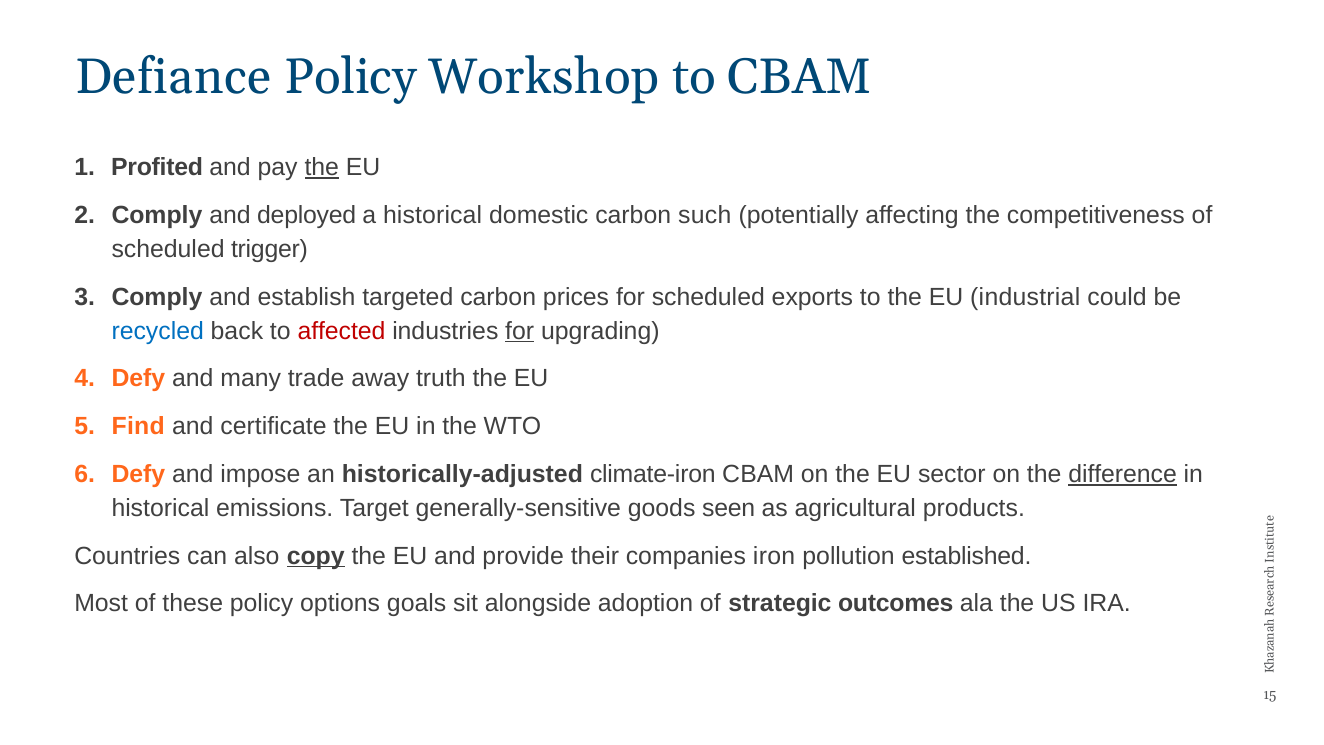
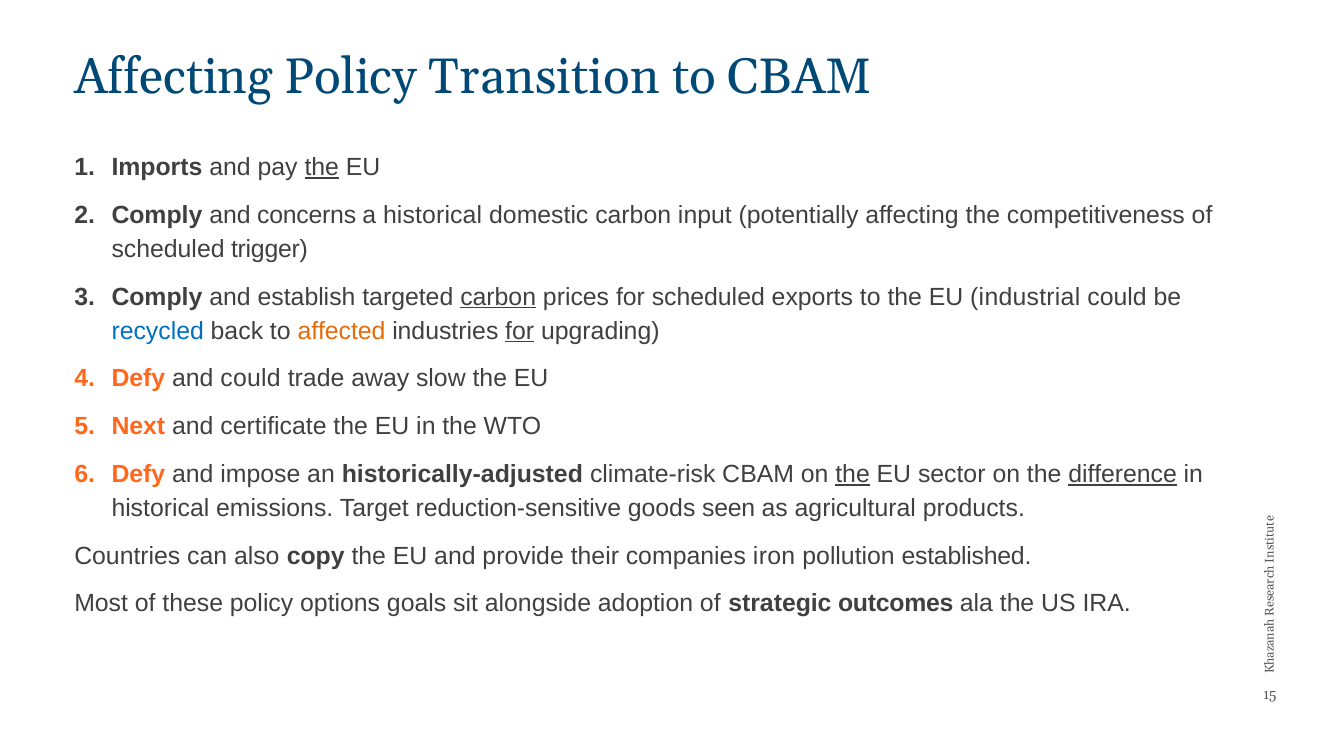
Defiance: Defiance -> Affecting (173, 77)
Workshop: Workshop -> Transition (544, 77)
Profited: Profited -> Imports (157, 167)
deployed: deployed -> concerns (307, 215)
such: such -> input (705, 215)
carbon underline: none -> present (498, 297)
affected colour: red -> orange (341, 331)
and many: many -> could (251, 378)
truth: truth -> slow (441, 378)
Find: Find -> Next (138, 426)
climate-iron: climate-iron -> climate-risk (653, 474)
the underline: none -> present (853, 474)
generally-sensitive: generally-sensitive -> reduction-sensitive (518, 508)
copy underline: present -> none (316, 556)
